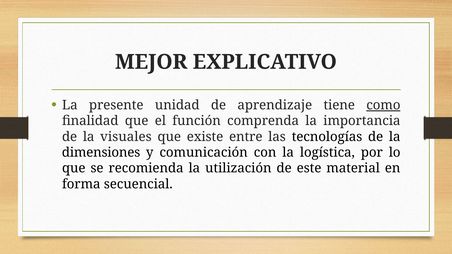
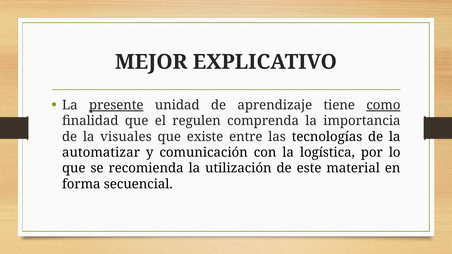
presente underline: none -> present (116, 105)
función: función -> regulen (197, 121)
dimensiones: dimensiones -> automatizar (101, 153)
